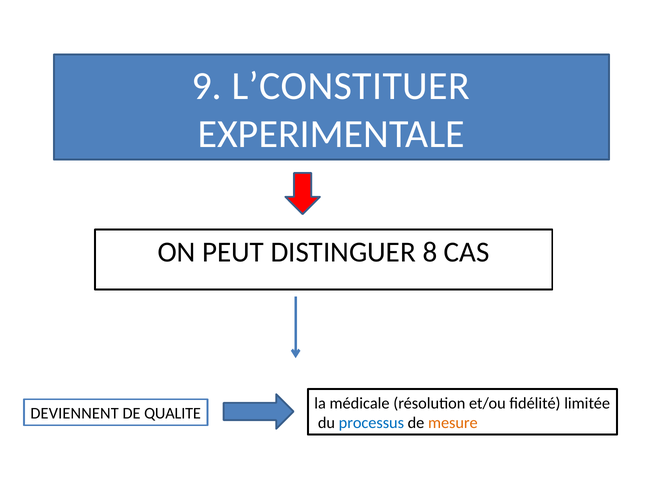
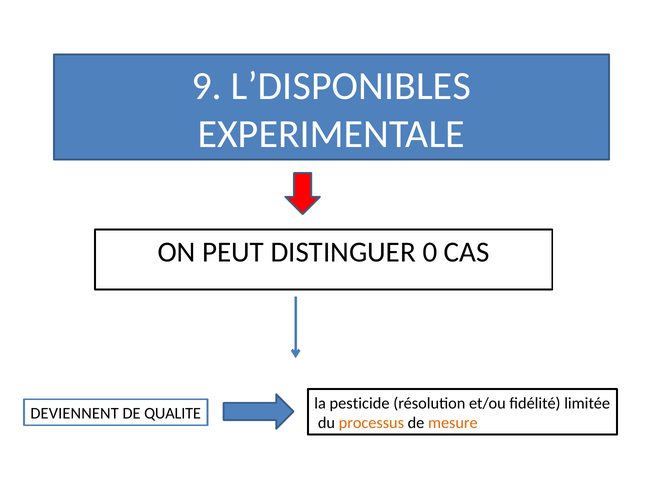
L’CONSTITUER: L’CONSTITUER -> L’DISPONIBLES (351, 86)
8: 8 -> 0 (430, 252)
médicale: médicale -> pesticide (360, 403)
processus colour: blue -> orange (371, 423)
